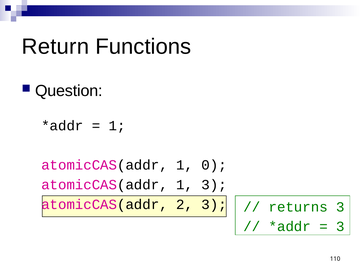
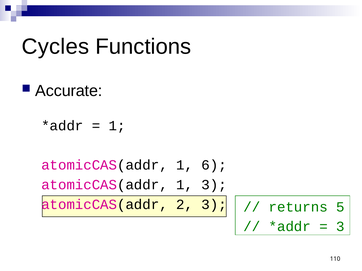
Return: Return -> Cycles (55, 47)
Question: Question -> Accurate (69, 91)
0: 0 -> 6 (214, 165)
returns 3: 3 -> 5 (340, 207)
